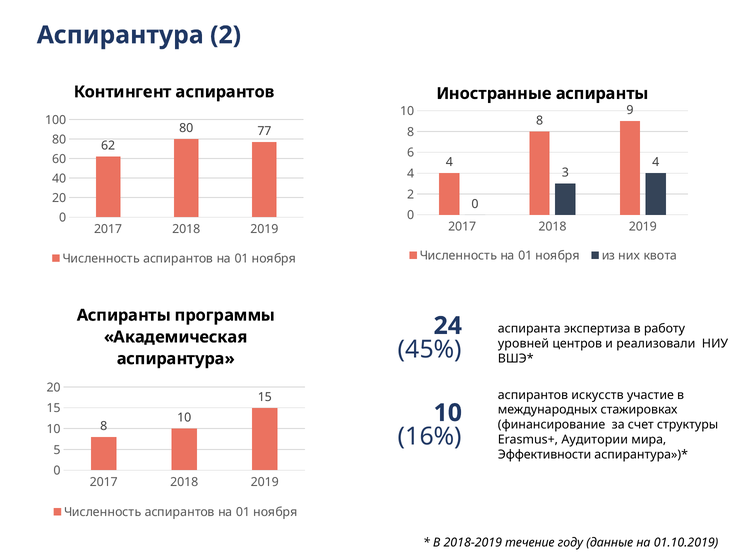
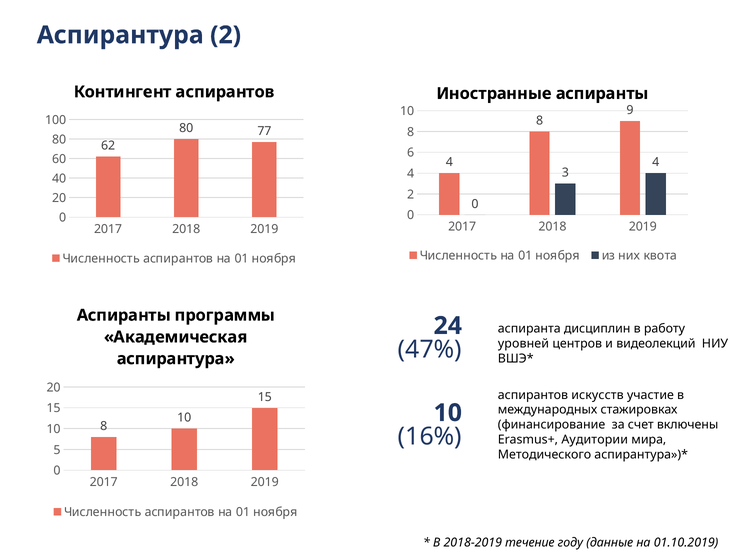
экспертиза: экспертиза -> дисциплин (597, 329)
реализовали: реализовали -> видеолекций (656, 344)
45%: 45% -> 47% (430, 349)
структуры: структуры -> включены (688, 425)
Эффективности: Эффективности -> Методического (545, 454)
